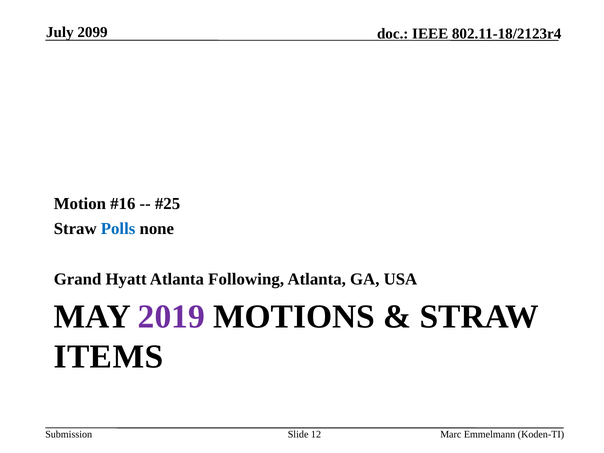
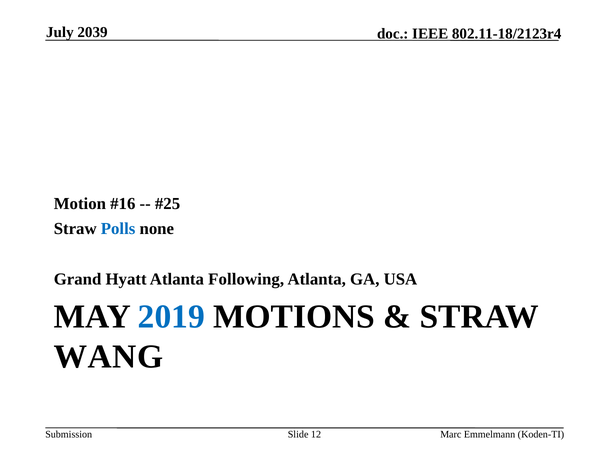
2099: 2099 -> 2039 (93, 32)
2019 colour: purple -> blue (171, 317)
ITEMS: ITEMS -> WANG (109, 357)
